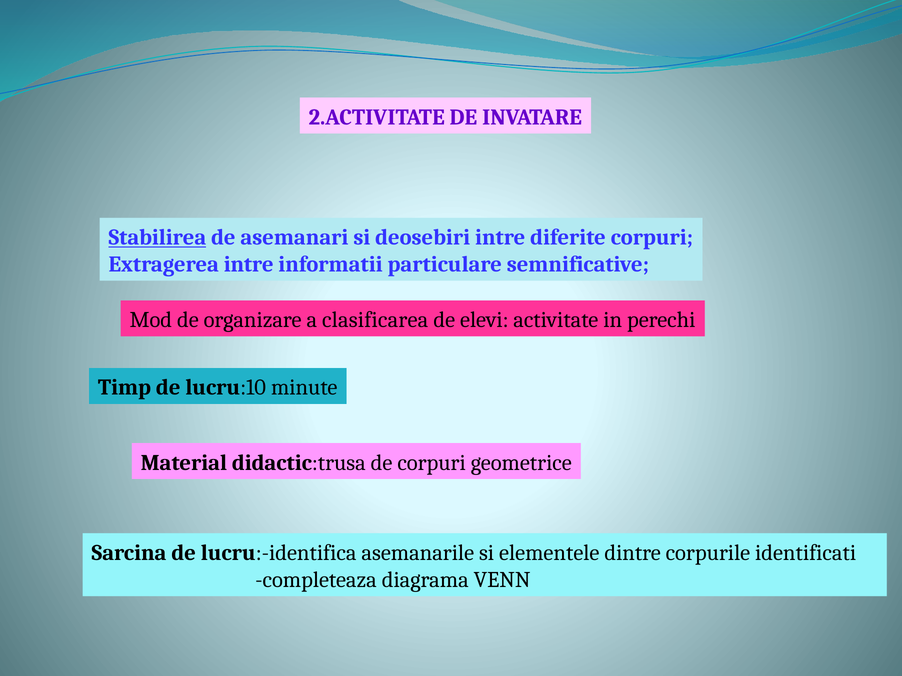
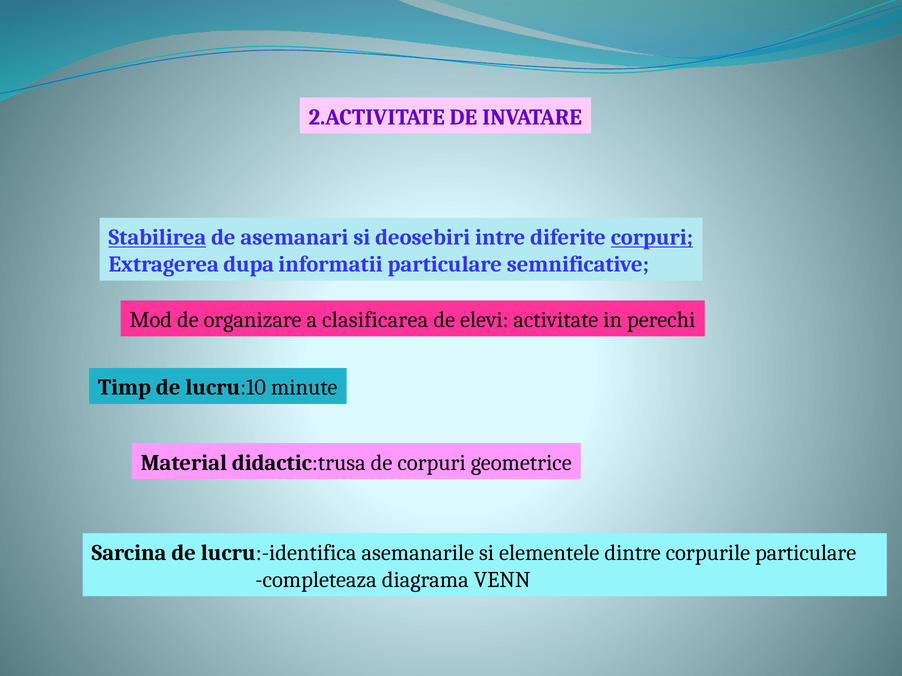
corpuri underline: none -> present (652, 237)
Extragerea intre: intre -> dupa (249, 265)
corpurile identificati: identificati -> particulare (806, 553)
